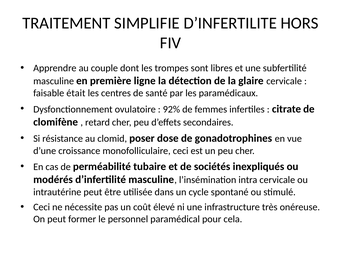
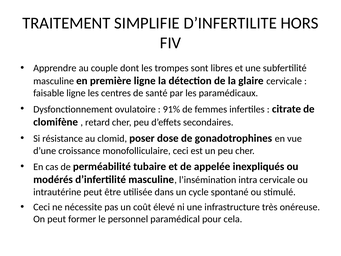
faisable était: était -> ligne (76, 93)
92%: 92% -> 91% (171, 109)
sociétés: sociétés -> appelée (212, 166)
